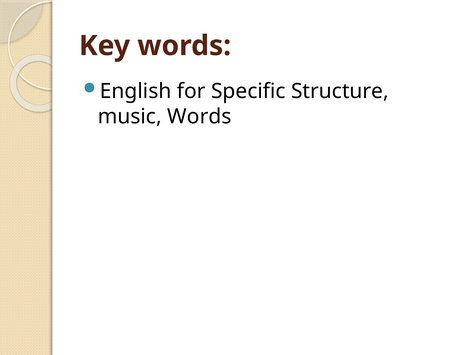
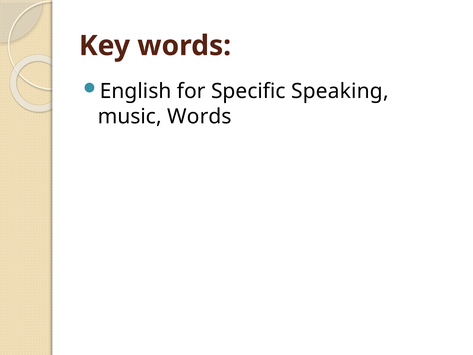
Structure: Structure -> Speaking (340, 91)
